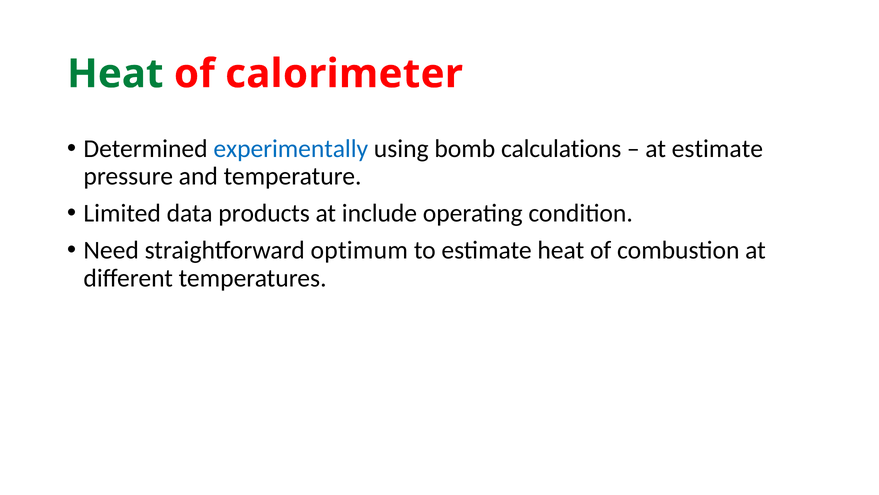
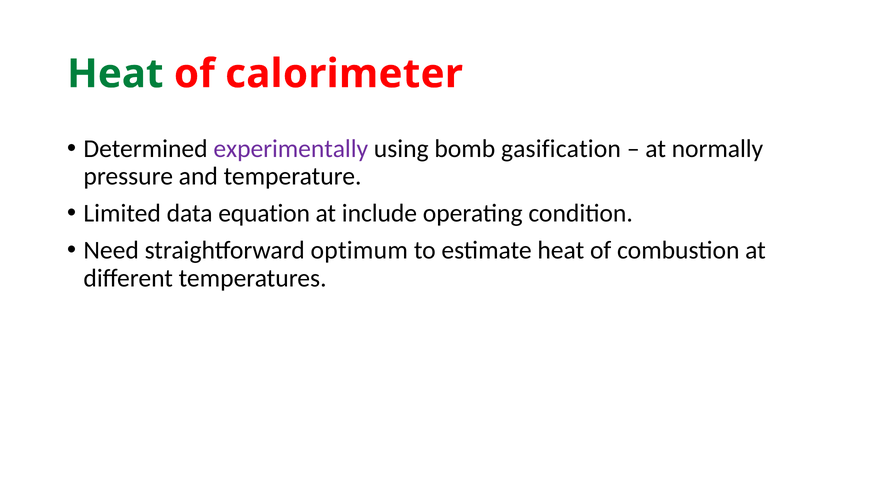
experimentally colour: blue -> purple (291, 149)
calculations: calculations -> gasification (561, 149)
at estimate: estimate -> normally (717, 149)
products: products -> equation (264, 213)
